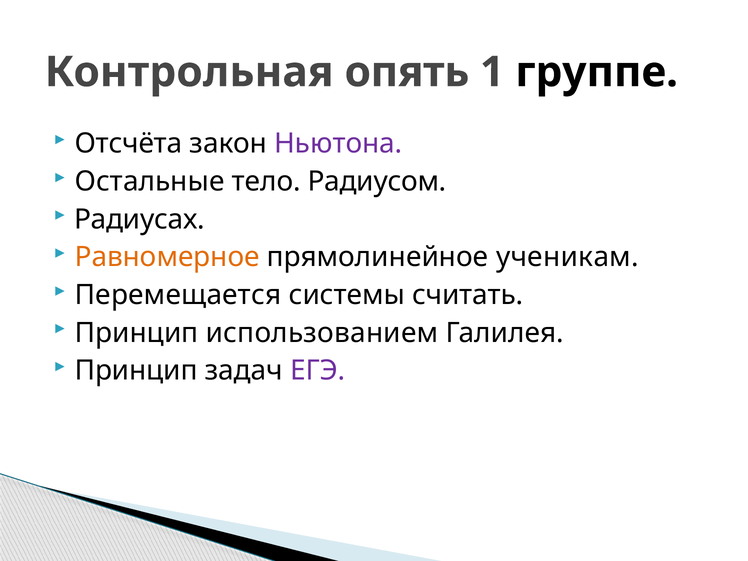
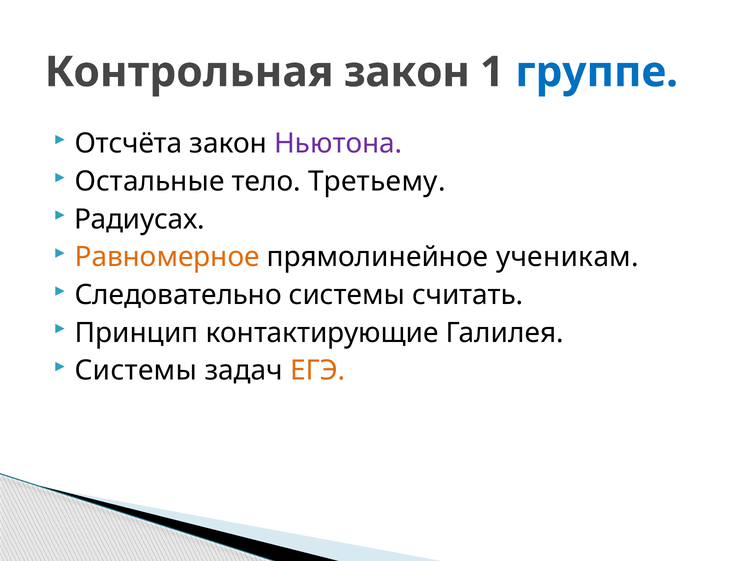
Контрольная опять: опять -> закон (407, 72)
группе colour: black -> blue (597, 72)
Радиусом: Радиусом -> Третьему (377, 182)
Перемещается: Перемещается -> Следовательно (178, 295)
использованием: использованием -> контактирующие (322, 333)
Принцип: Принцип -> Системы (136, 371)
ЕГЭ colour: purple -> orange (318, 371)
